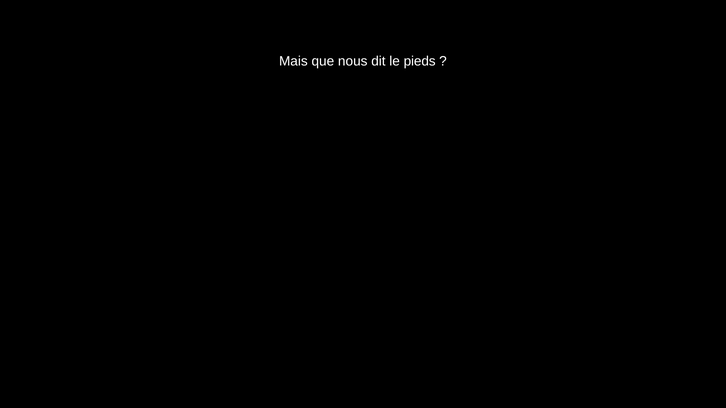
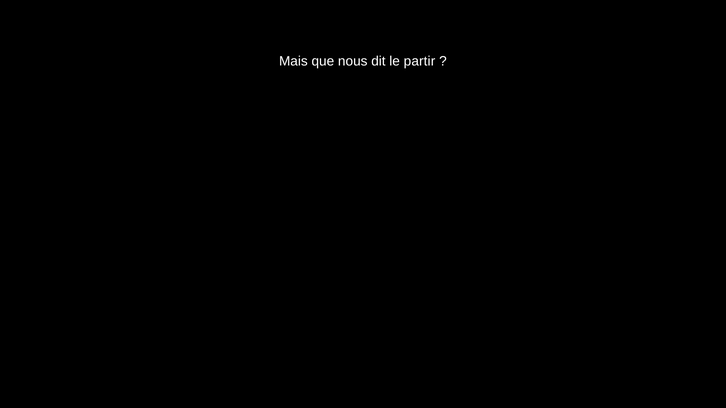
pieds: pieds -> partir (419, 61)
